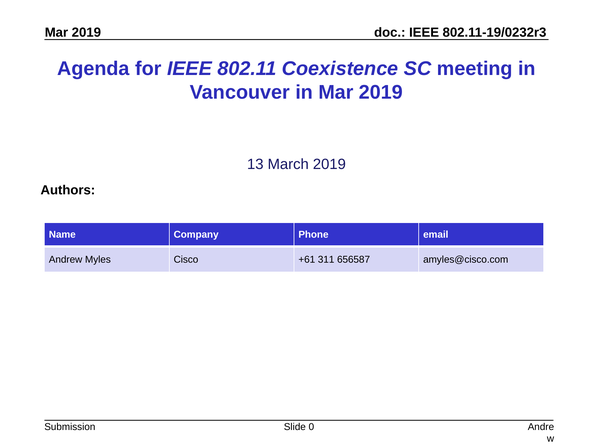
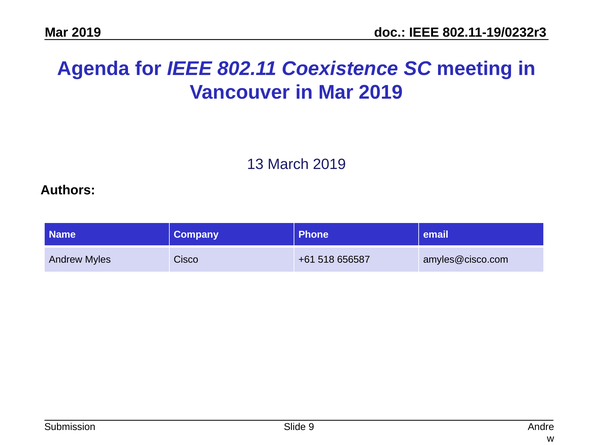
311: 311 -> 518 (326, 259)
0: 0 -> 9 (311, 427)
